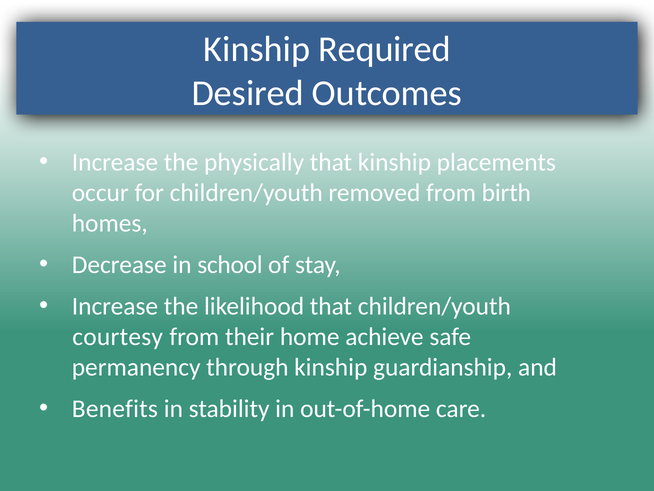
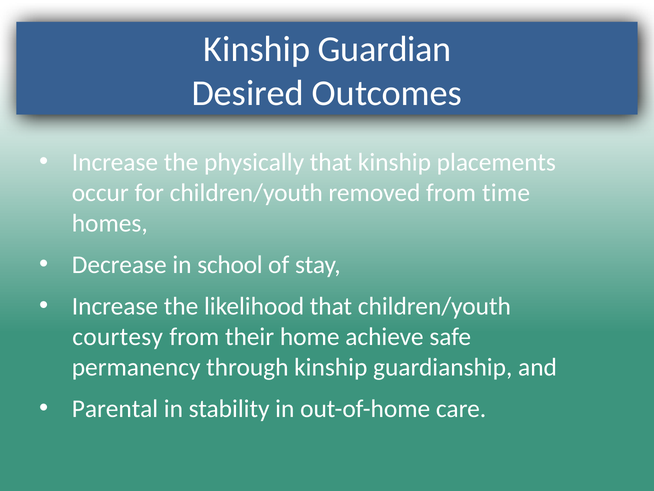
Required: Required -> Guardian (385, 49)
birth: birth -> time (506, 192)
Benefits: Benefits -> Parental (115, 408)
